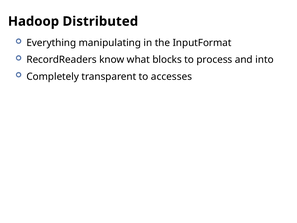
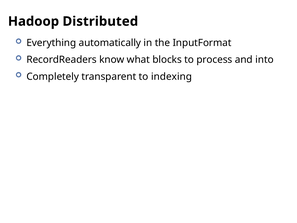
manipulating: manipulating -> automatically (110, 43)
accesses: accesses -> indexing (172, 76)
